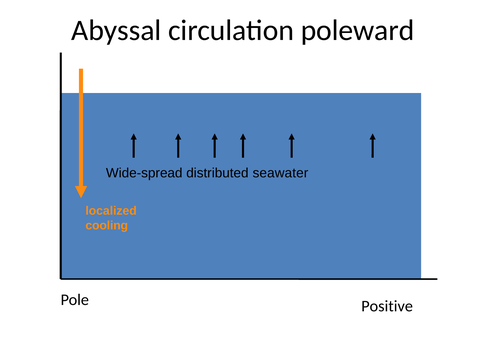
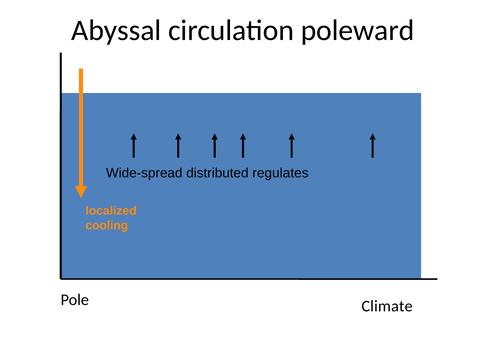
seawater: seawater -> regulates (280, 173)
Positive: Positive -> Climate (387, 307)
